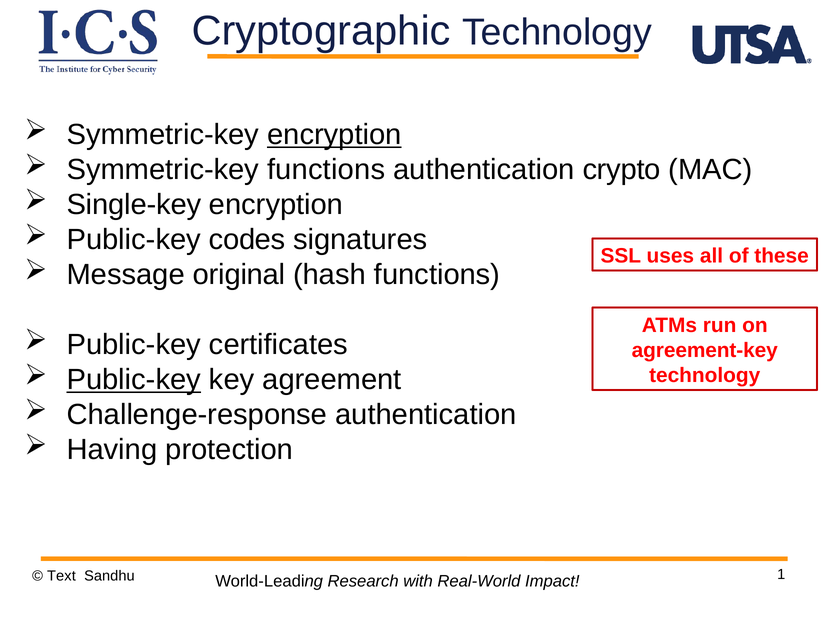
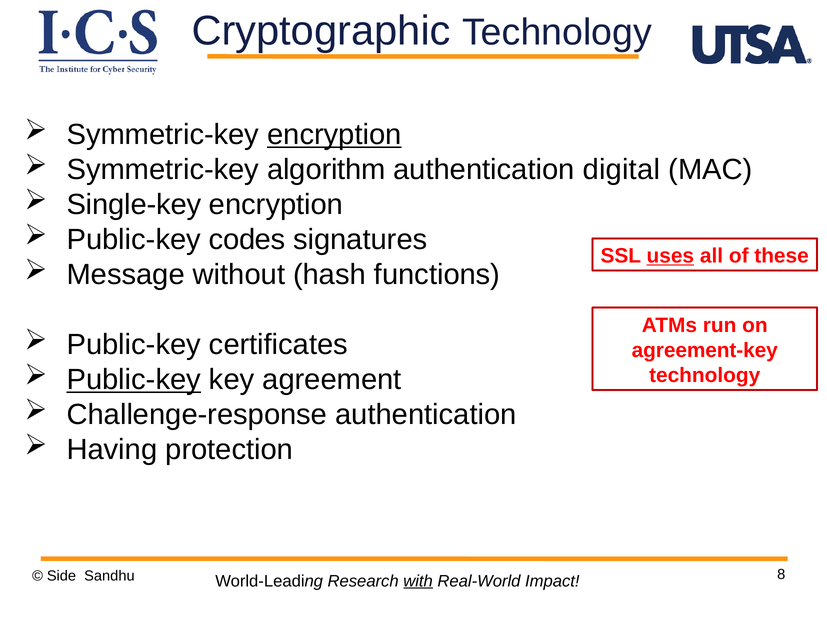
Symmetric-key functions: functions -> algorithm (326, 170)
crypto: crypto -> digital (621, 170)
uses underline: none -> present (670, 256)
original: original -> without (239, 275)
Text: Text -> Side (61, 576)
1: 1 -> 8 (781, 575)
with underline: none -> present (418, 581)
